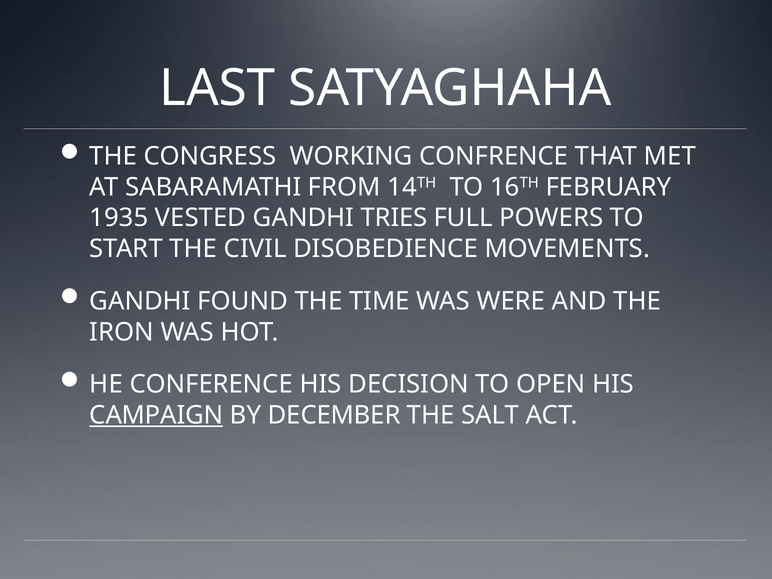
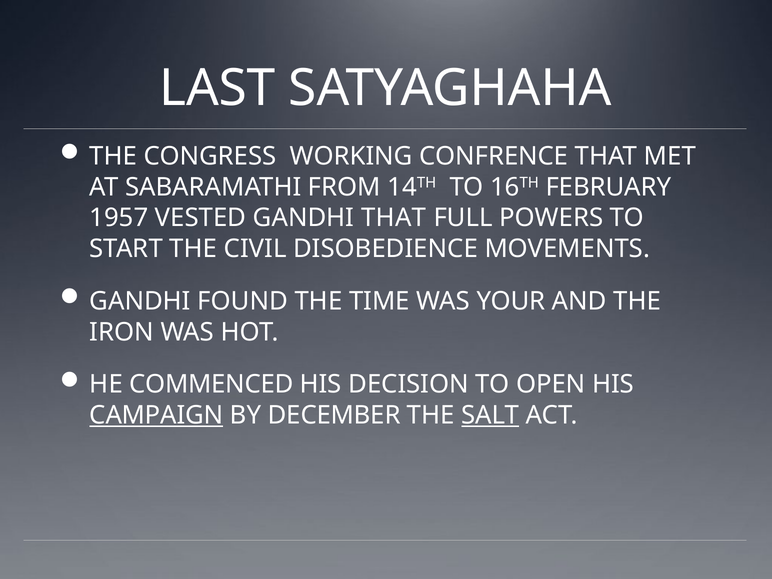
1935: 1935 -> 1957 (119, 218)
GANDHI TRIES: TRIES -> THAT (394, 218)
WERE: WERE -> YOUR (511, 301)
CONFERENCE: CONFERENCE -> COMMENCED (211, 384)
SALT underline: none -> present (490, 415)
